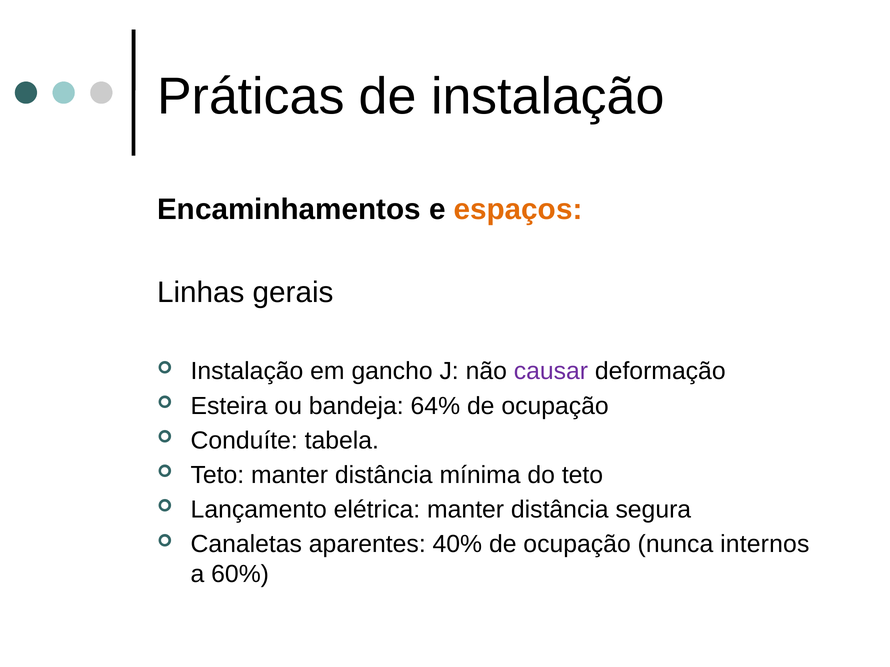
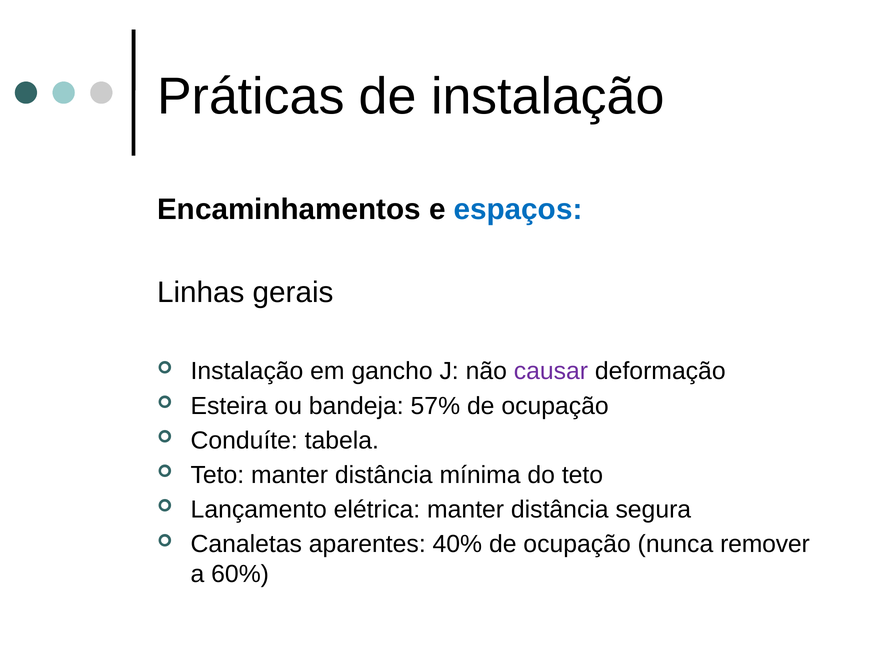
espaços colour: orange -> blue (518, 210)
64%: 64% -> 57% (435, 406)
internos: internos -> remover (765, 545)
